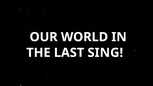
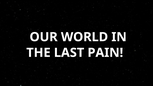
SING: SING -> PAIN (105, 53)
